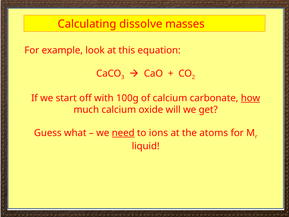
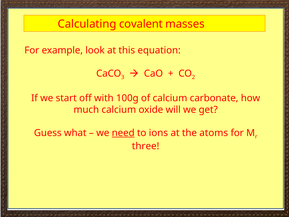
dissolve: dissolve -> covalent (141, 24)
how underline: present -> none (250, 98)
liquid: liquid -> three (146, 146)
